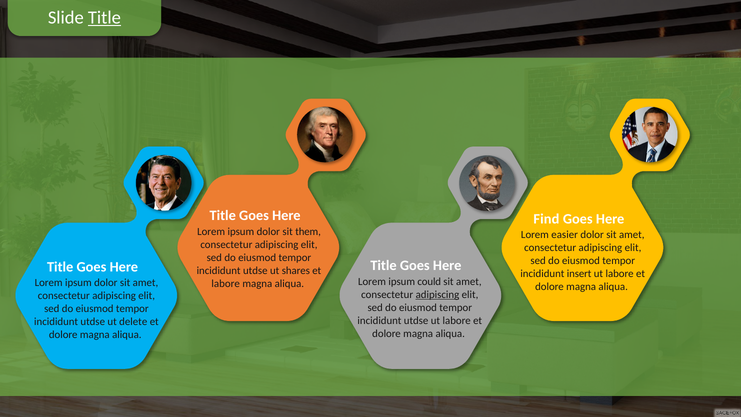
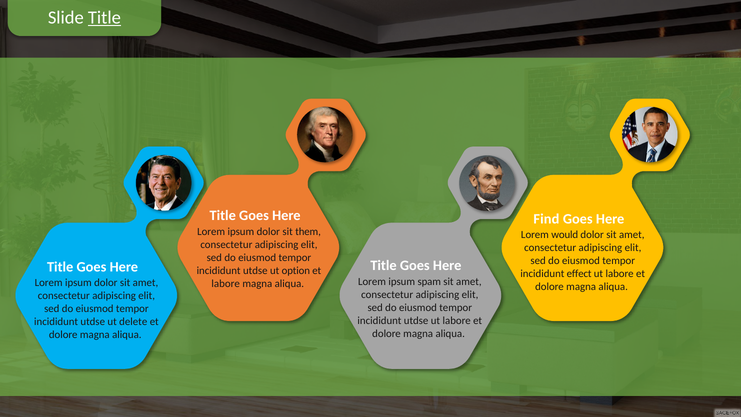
easier: easier -> would (565, 235)
shares: shares -> option (296, 270)
insert: insert -> effect (579, 274)
could: could -> spam (429, 282)
adipiscing underline: present -> none (437, 295)
